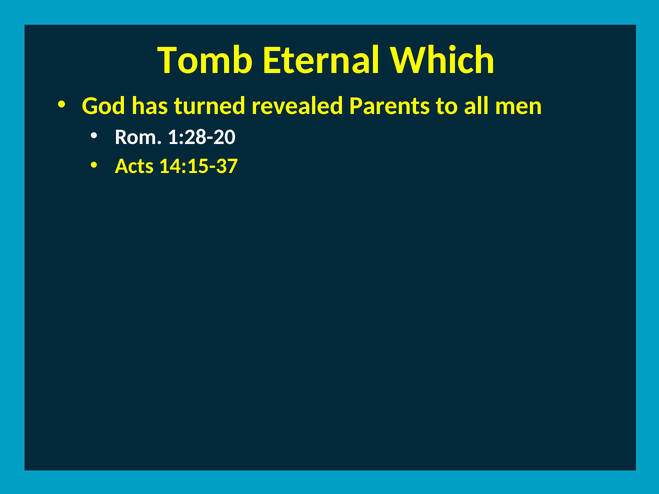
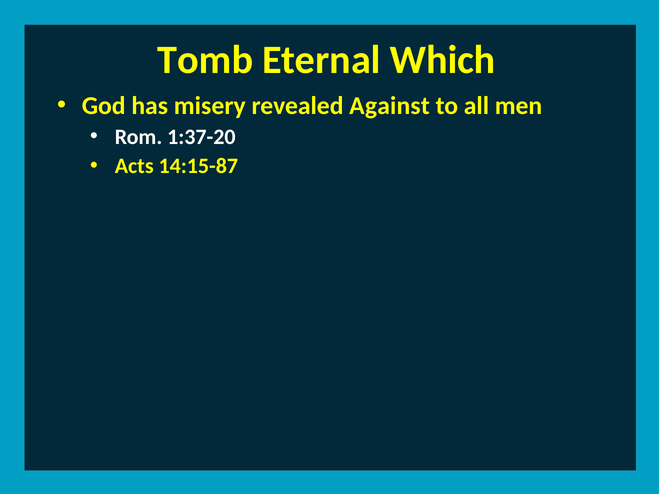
turned: turned -> misery (210, 106)
Parents: Parents -> Against (389, 106)
1:28-20: 1:28-20 -> 1:37-20 (201, 137)
14:15-37: 14:15-37 -> 14:15-87 (198, 166)
